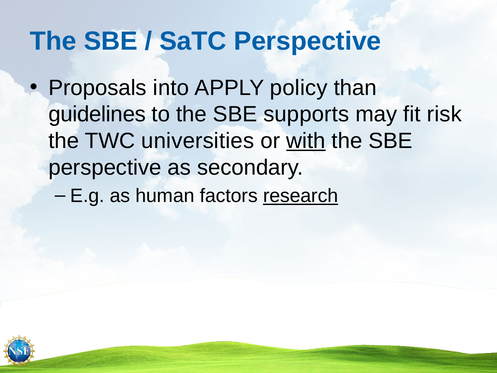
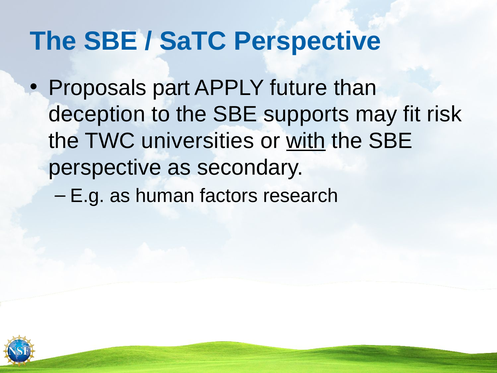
into: into -> part (171, 88)
policy: policy -> future (299, 88)
guidelines: guidelines -> deception (97, 114)
research underline: present -> none (301, 196)
